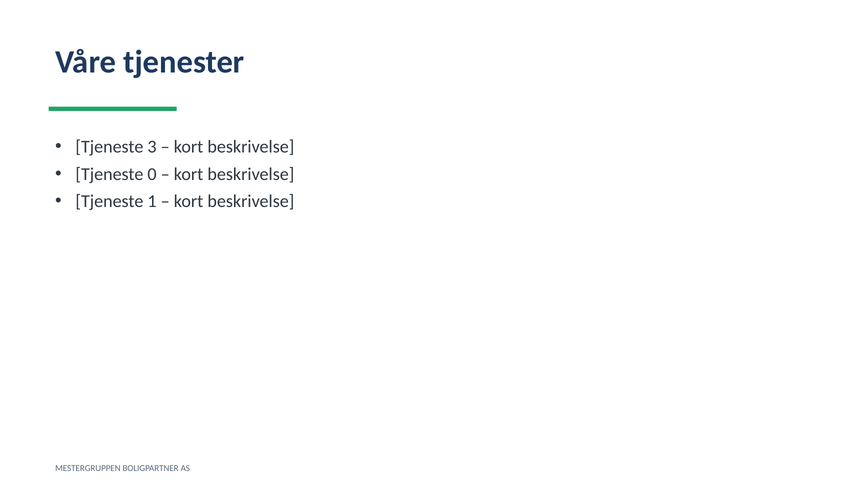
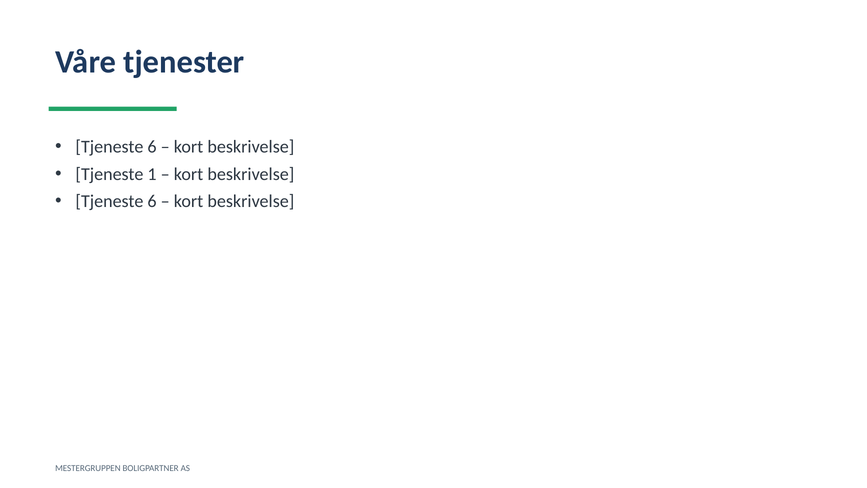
3: 3 -> 6 (152, 147)
0: 0 -> 1 (152, 174)
1: 1 -> 6 (152, 201)
